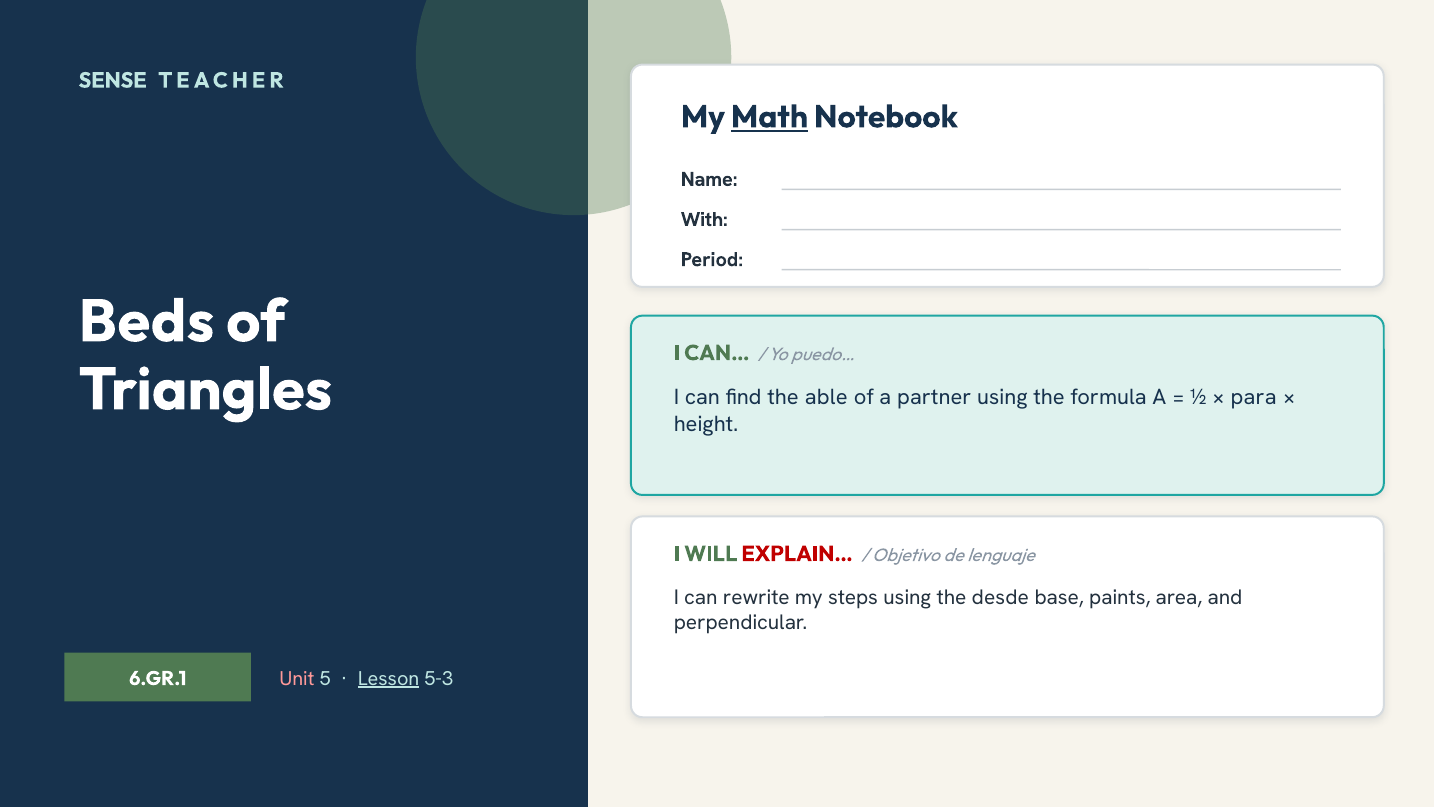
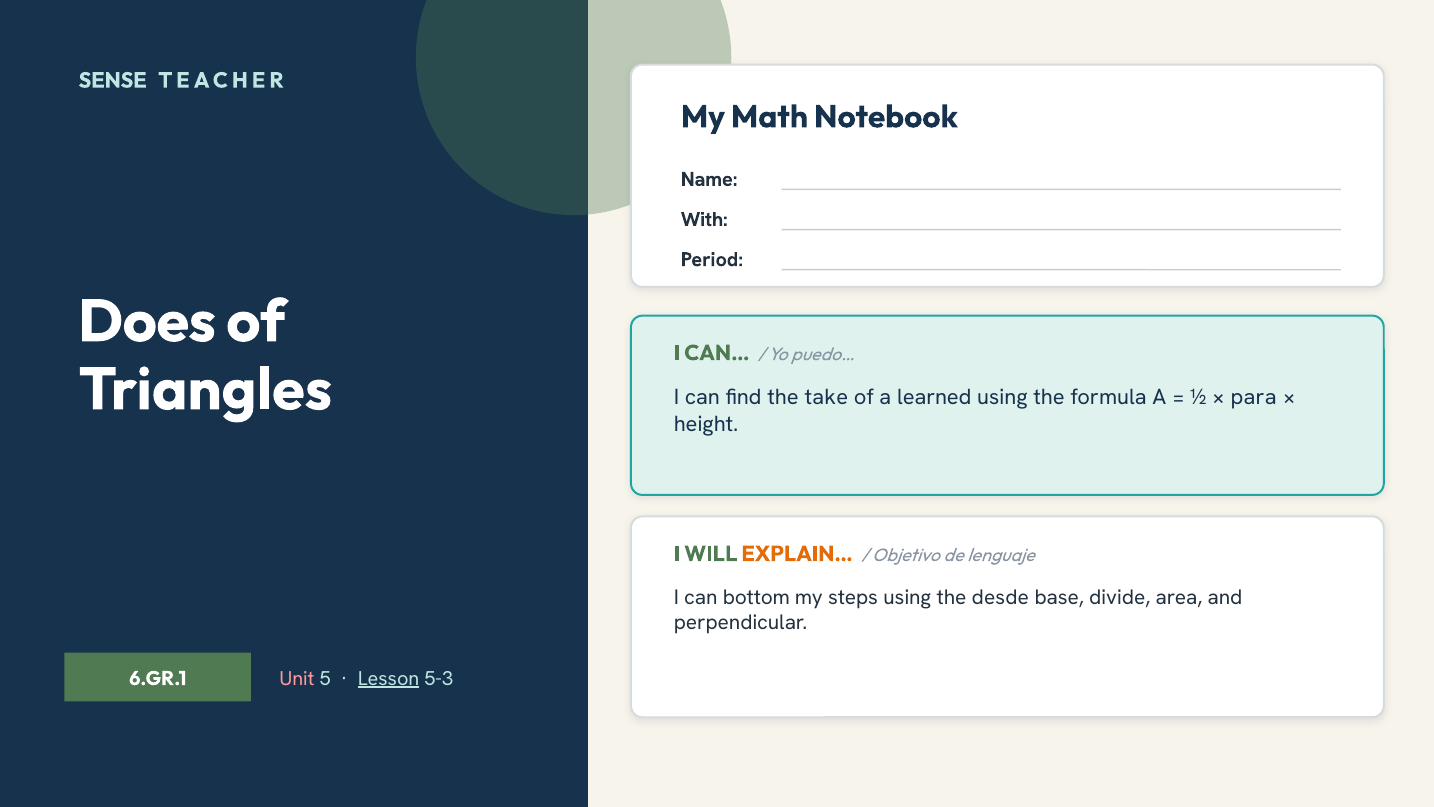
Math underline: present -> none (770, 117)
Beds: Beds -> Does (147, 321)
able: able -> take (826, 397)
partner: partner -> learned (934, 397)
EXPLAIN… colour: red -> orange (797, 554)
rewrite: rewrite -> bottom (756, 598)
paints: paints -> divide (1120, 598)
